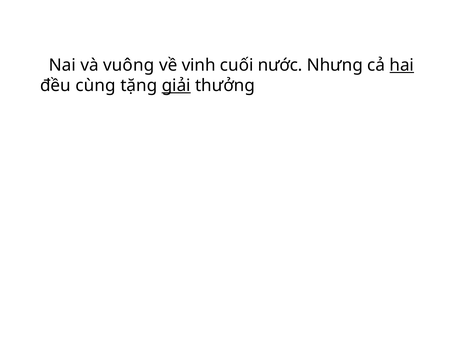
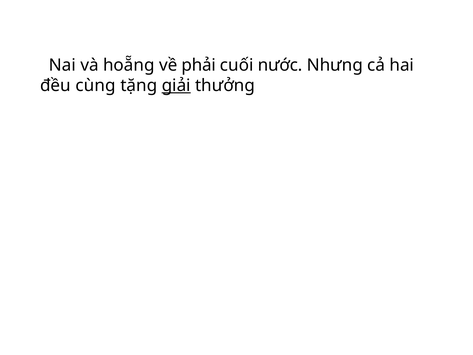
vuông: vuông -> hoẵng (129, 65)
vinh: vinh -> phải (199, 65)
hai underline: present -> none (402, 65)
